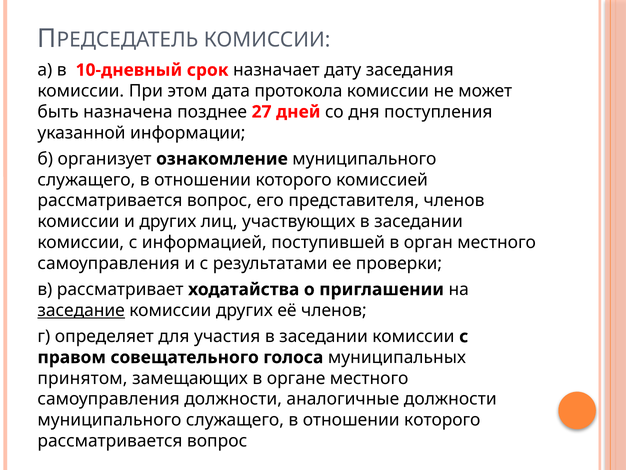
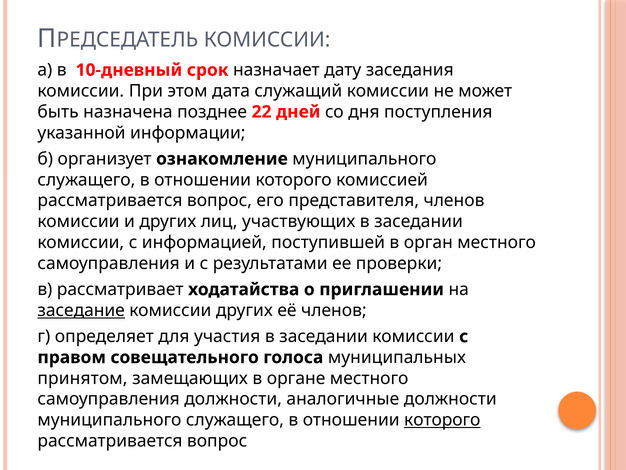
протокола: протокола -> служащий (298, 91)
27: 27 -> 22 (262, 112)
которого underline: none -> present (442, 420)
